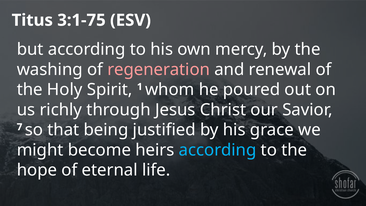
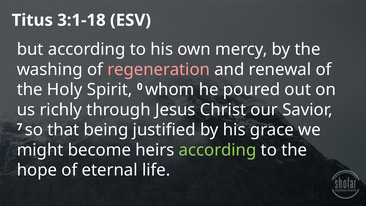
3:1-75: 3:1-75 -> 3:1-18 (81, 20)
1: 1 -> 0 (140, 87)
according colour: light blue -> light green (218, 150)
